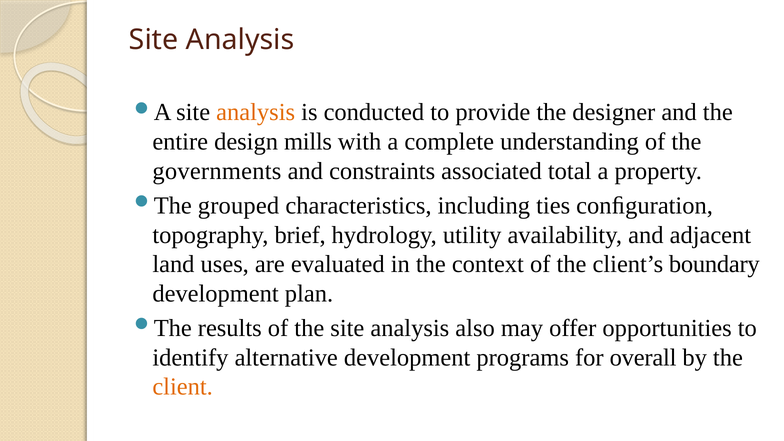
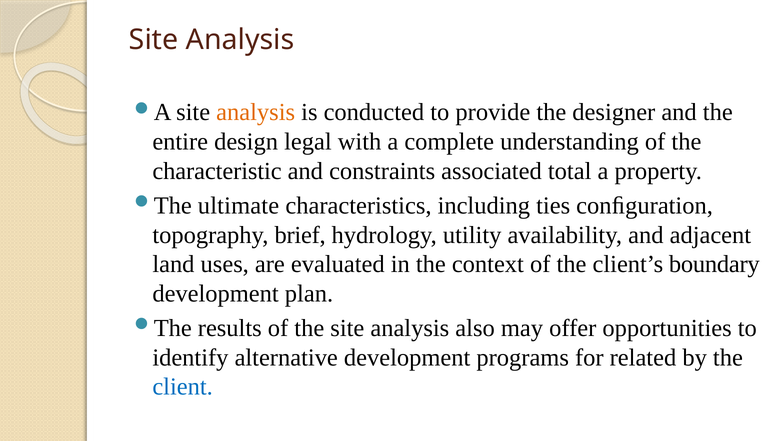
mills: mills -> legal (308, 142)
governments: governments -> characteristic (217, 171)
grouped: grouped -> ultimate (239, 206)
overall: overall -> related (643, 357)
client colour: orange -> blue (183, 387)
